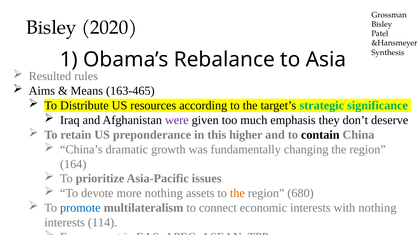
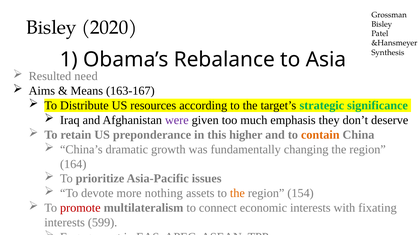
rules: rules -> need (86, 76)
163-465: 163-465 -> 163-167 (130, 91)
contain colour: black -> orange (320, 135)
680: 680 -> 154 (301, 193)
promote colour: blue -> red (80, 208)
with nothing: nothing -> fixating (377, 208)
114: 114 -> 599 (103, 223)
